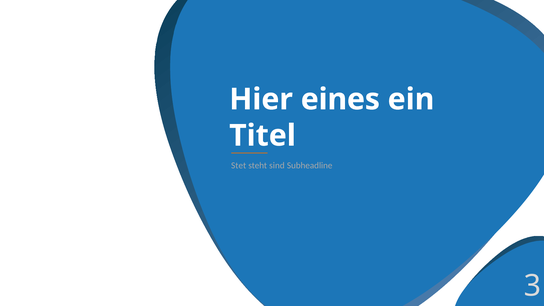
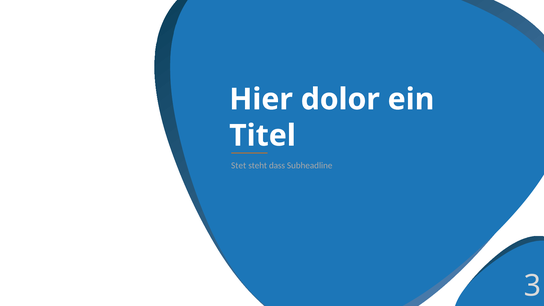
eines: eines -> dolor (340, 99)
sind: sind -> dass (277, 166)
